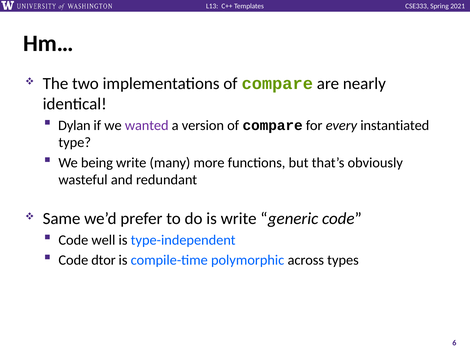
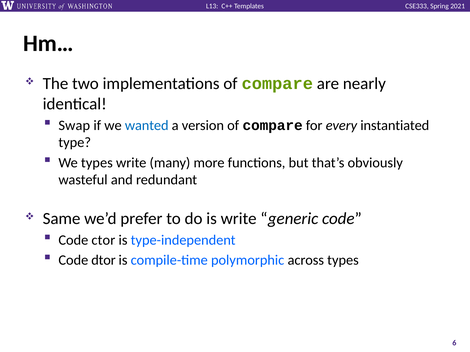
Dylan: Dylan -> Swap (74, 126)
wanted colour: purple -> blue (147, 126)
We being: being -> types (97, 163)
well: well -> ctor (103, 240)
